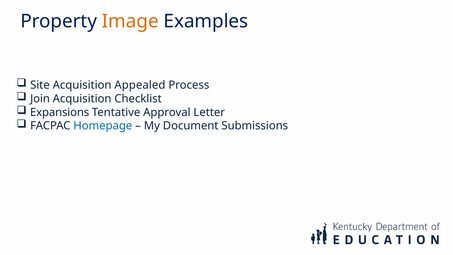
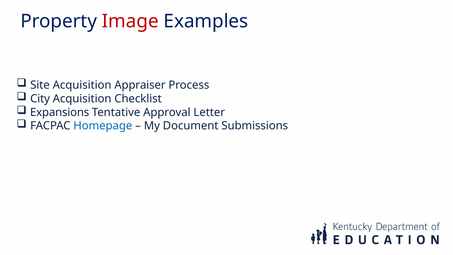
Image colour: orange -> red (130, 21)
Appealed: Appealed -> Appraiser (140, 85)
Join: Join -> City (40, 99)
